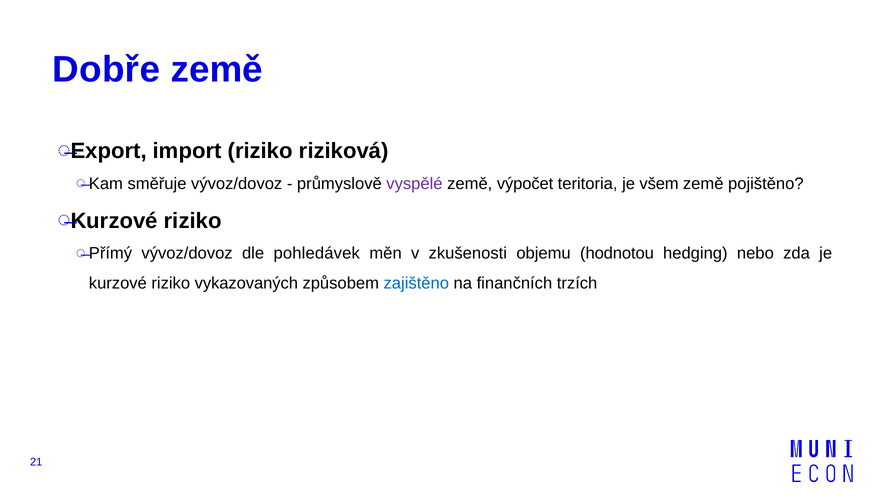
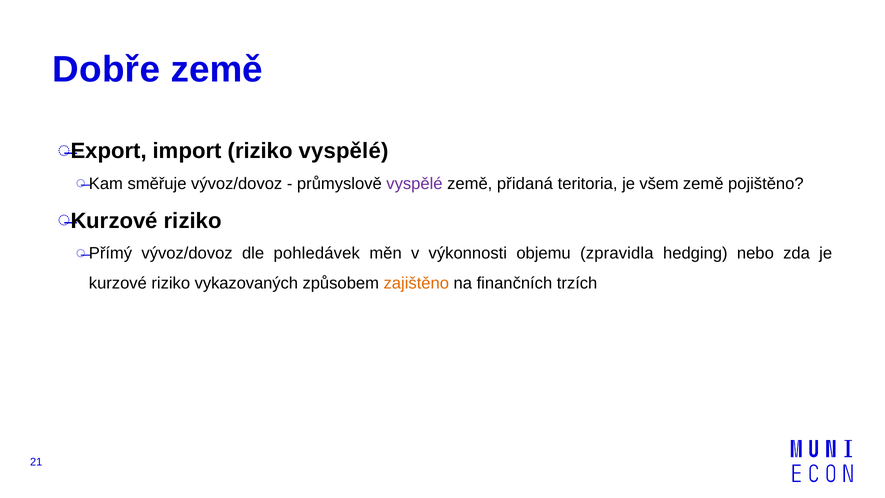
riziko riziková: riziková -> vyspělé (344, 151)
výpočet: výpočet -> přidaná (525, 184)
zkušenosti: zkušenosti -> výkonnosti (468, 253)
hodnotou: hodnotou -> zpravidla (617, 253)
zajištěno colour: blue -> orange (416, 283)
